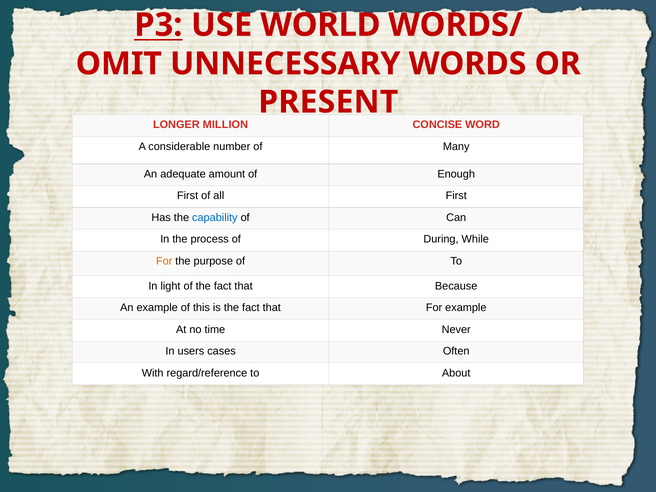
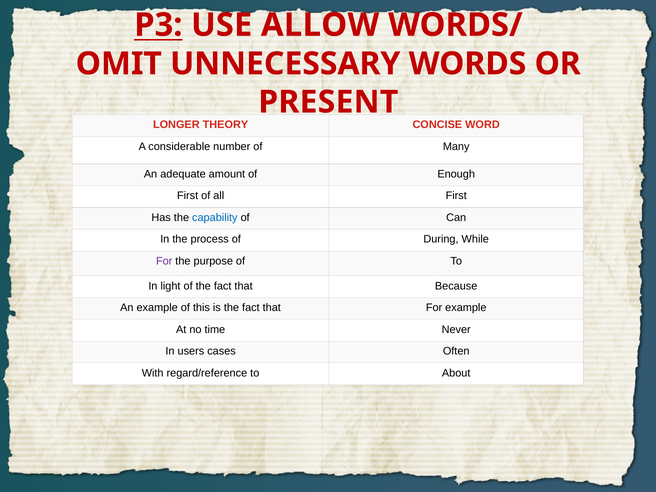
WORLD: WORLD -> ALLOW (320, 25)
MILLION: MILLION -> THEORY (225, 125)
For colour: orange -> purple (164, 261)
